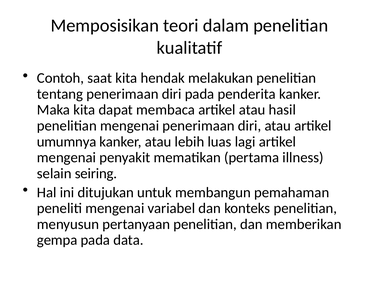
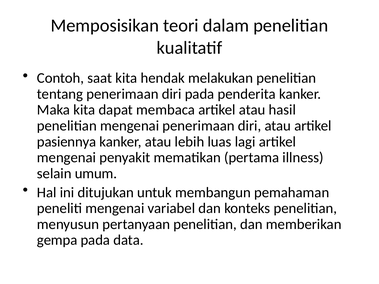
umumnya: umumnya -> pasiennya (67, 142)
seiring: seiring -> umum (96, 174)
